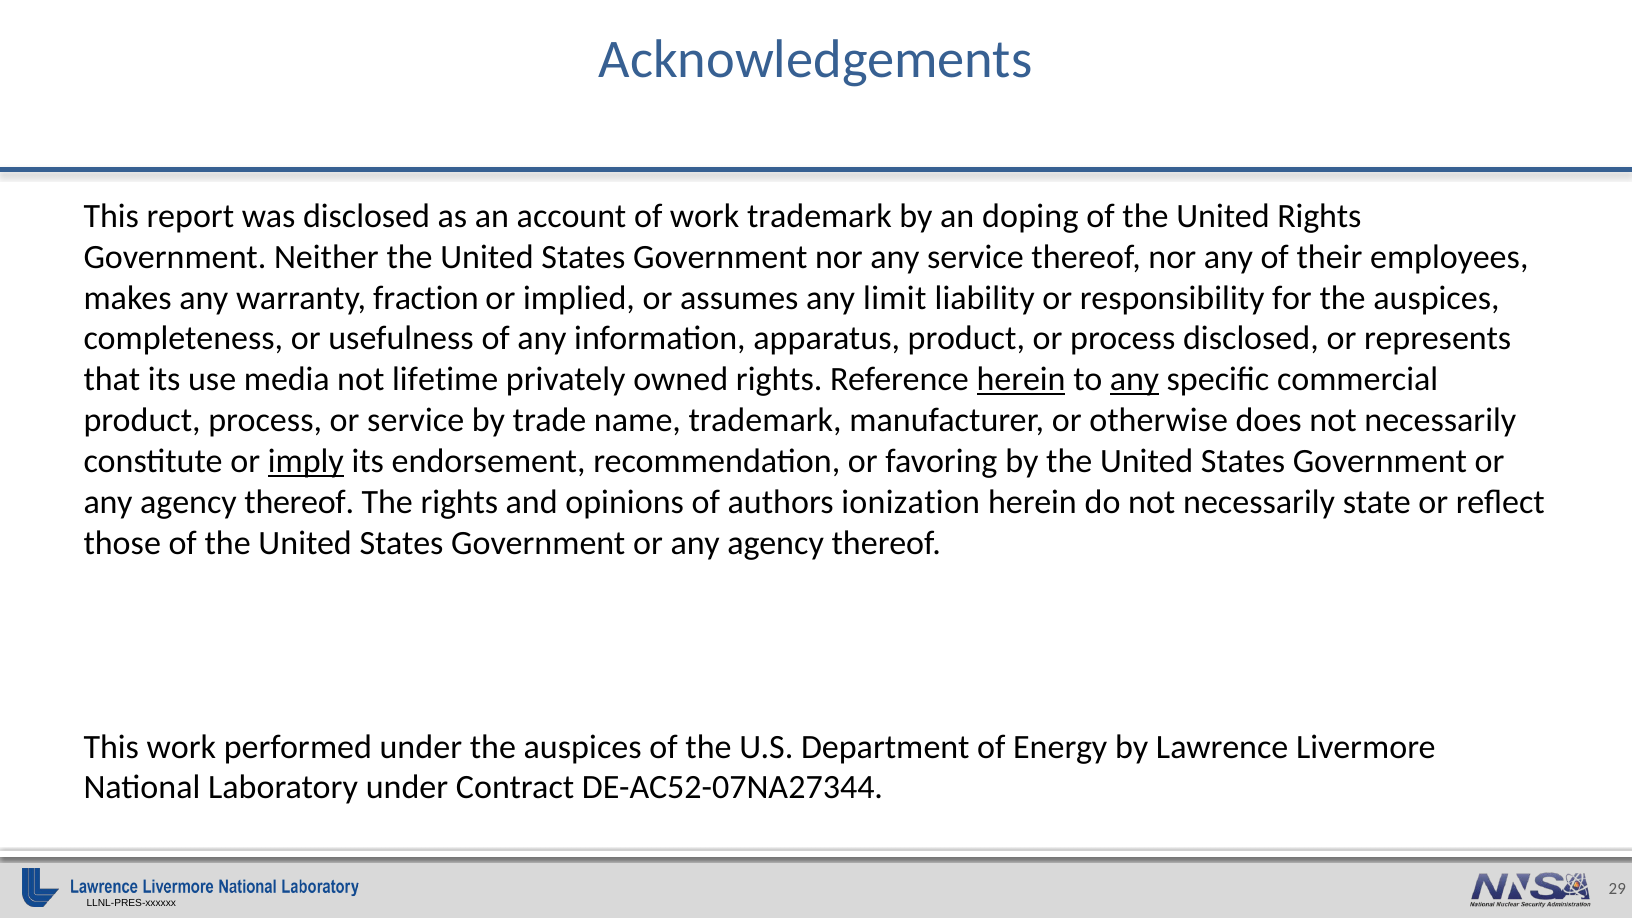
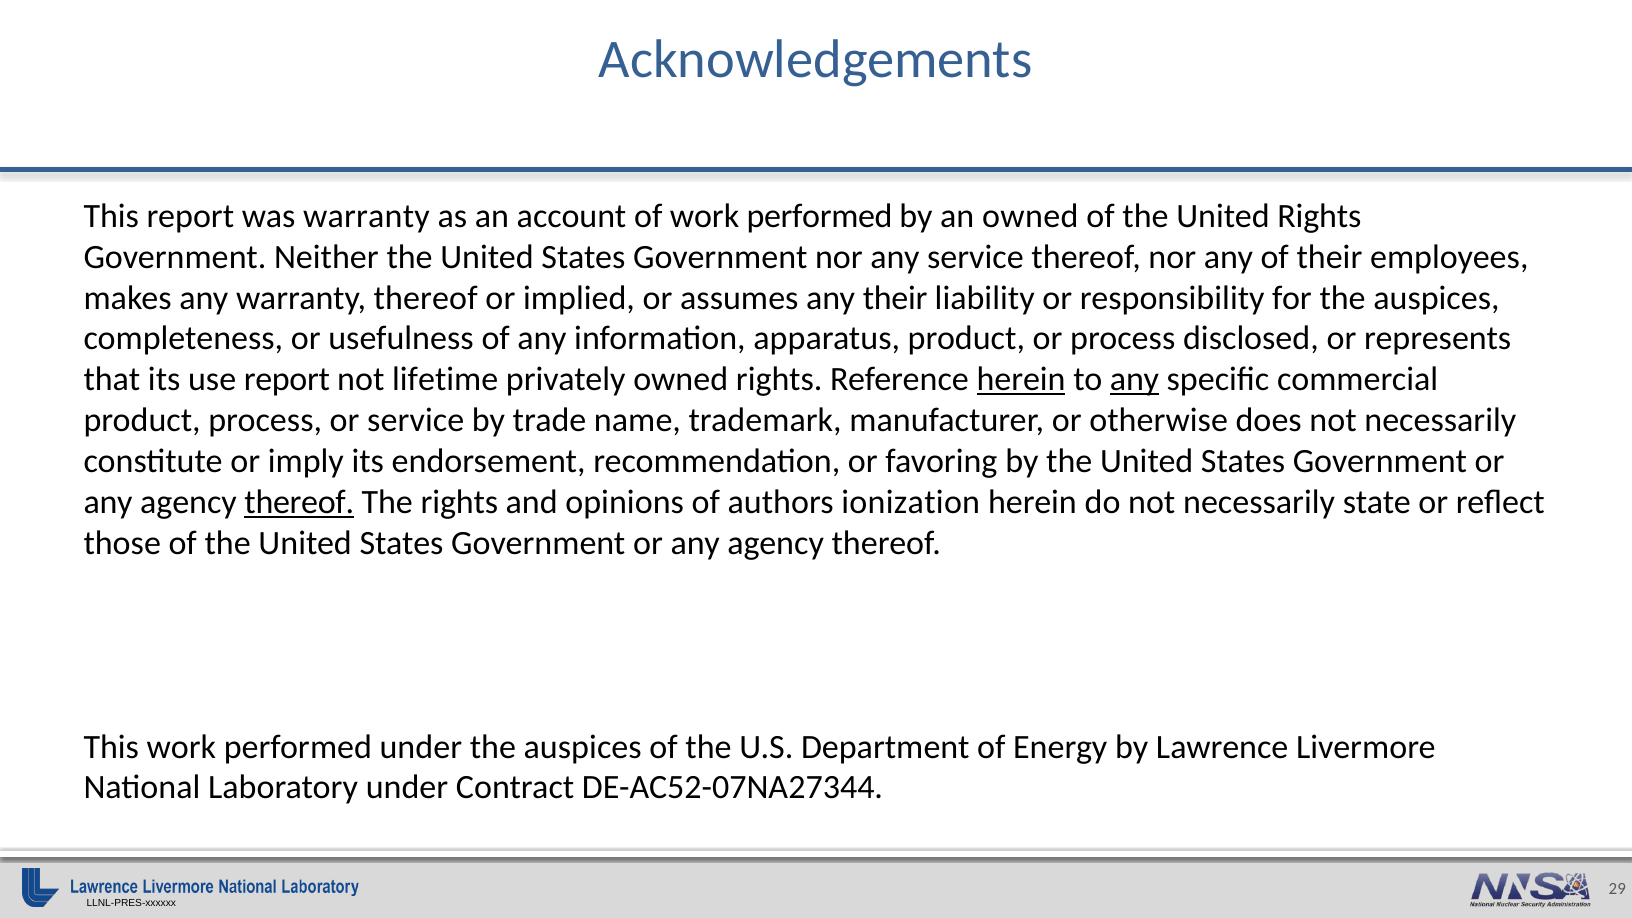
was disclosed: disclosed -> warranty (366, 216)
of work trademark: trademark -> performed (820, 216)
an doping: doping -> owned (1030, 216)
warranty fraction: fraction -> thereof (426, 298)
any limit: limit -> their (895, 298)
use media: media -> report (287, 380)
imply underline: present -> none (306, 461)
thereof underline: none -> present (299, 502)
